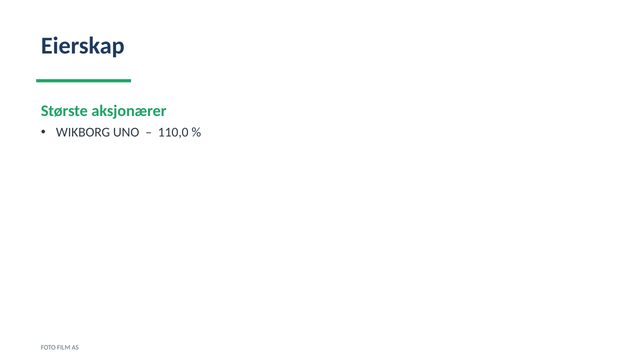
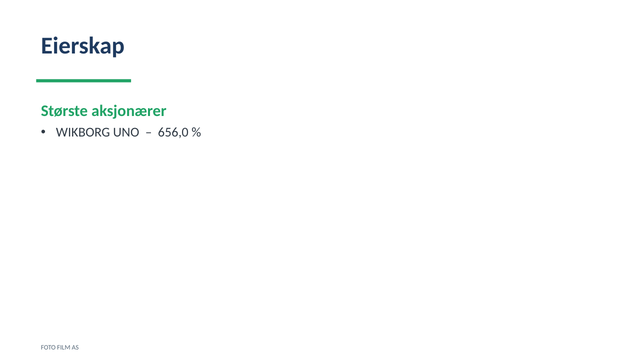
110,0: 110,0 -> 656,0 (173, 132)
